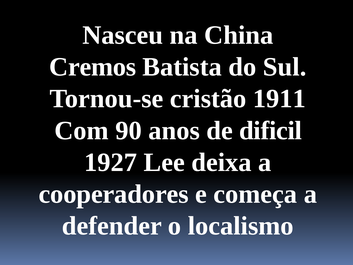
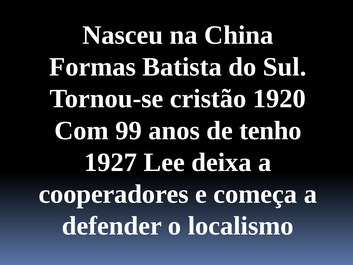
Cremos: Cremos -> Formas (93, 67)
1911: 1911 -> 1920 (279, 99)
90: 90 -> 99 (129, 130)
dificil: dificil -> tenho (271, 130)
